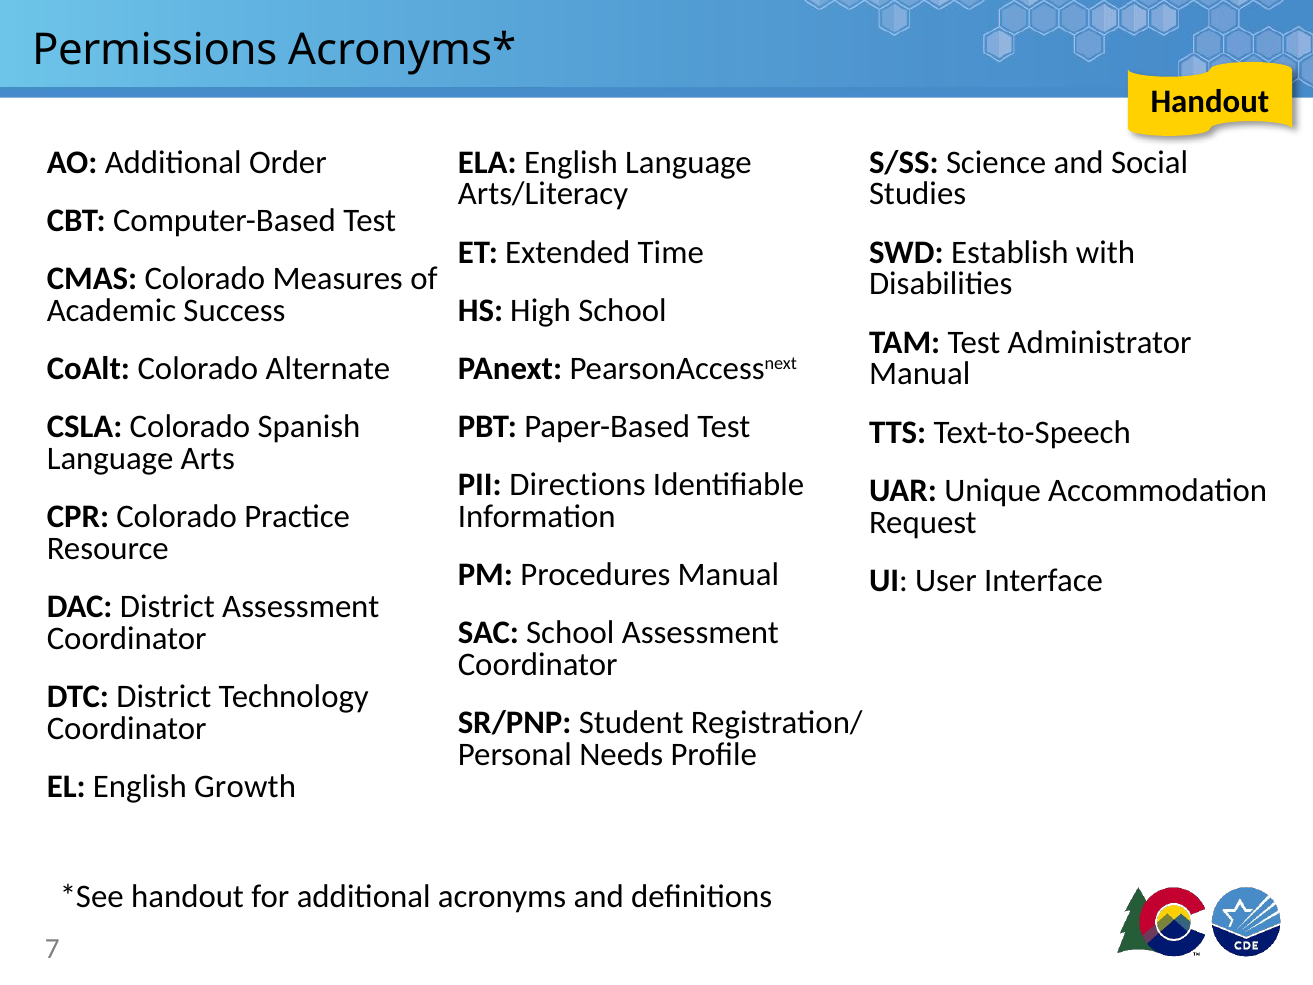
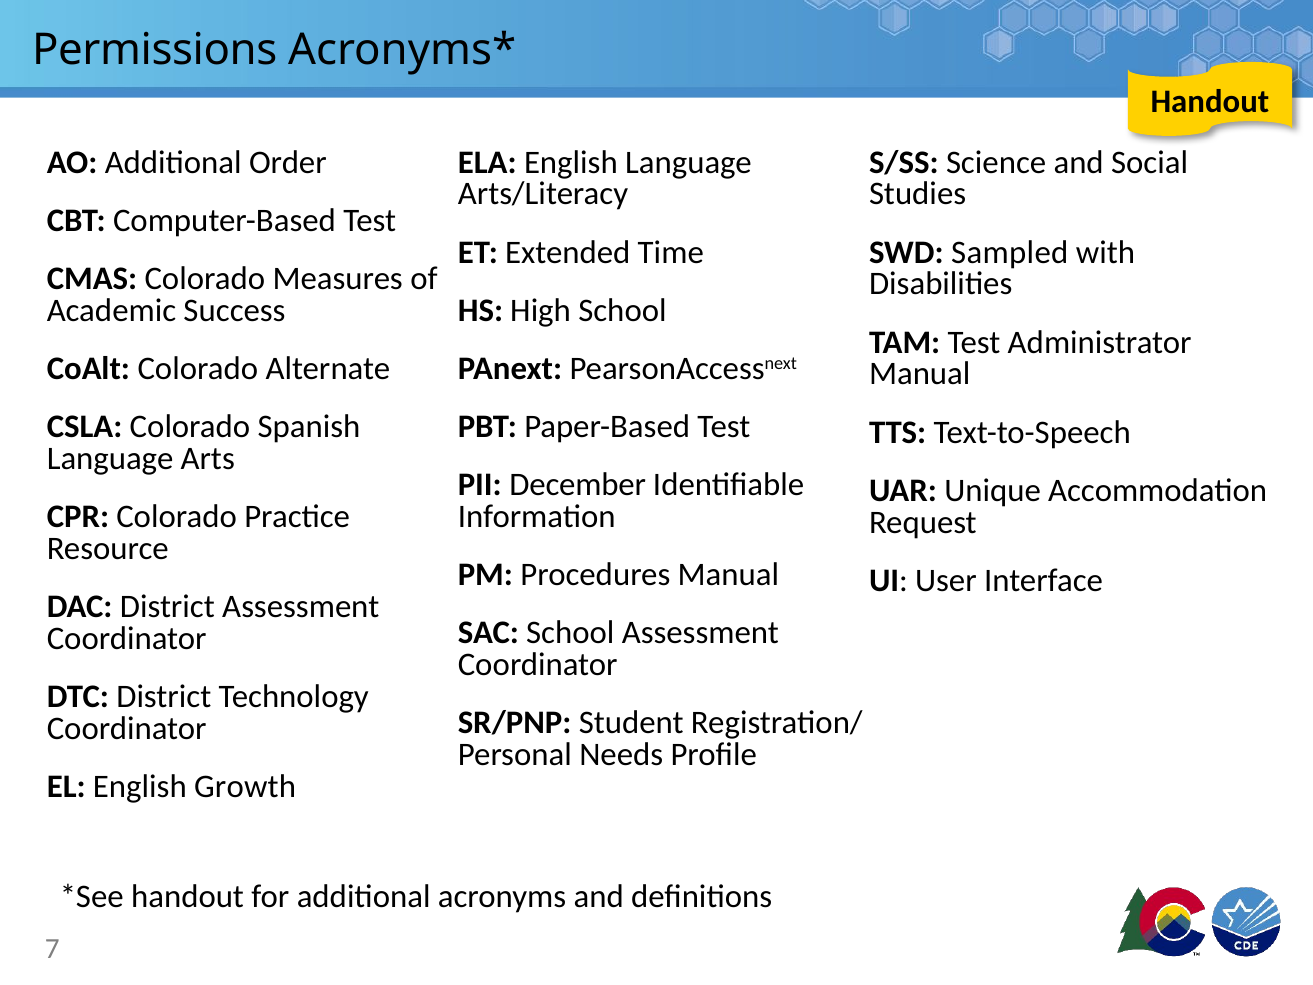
Establish: Establish -> Sampled (1010, 252)
Directions: Directions -> December (578, 485)
